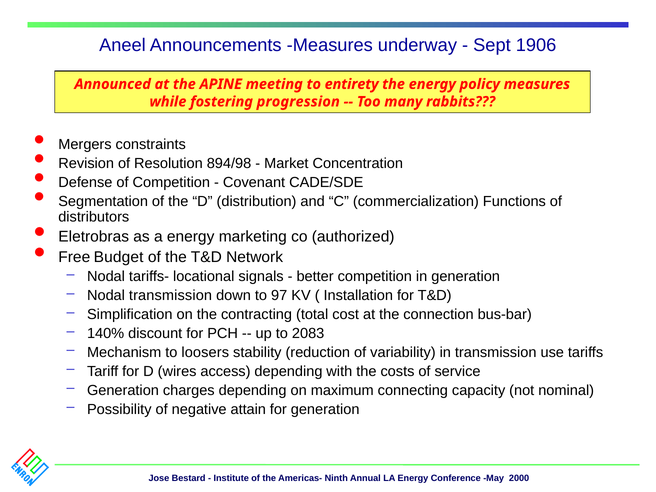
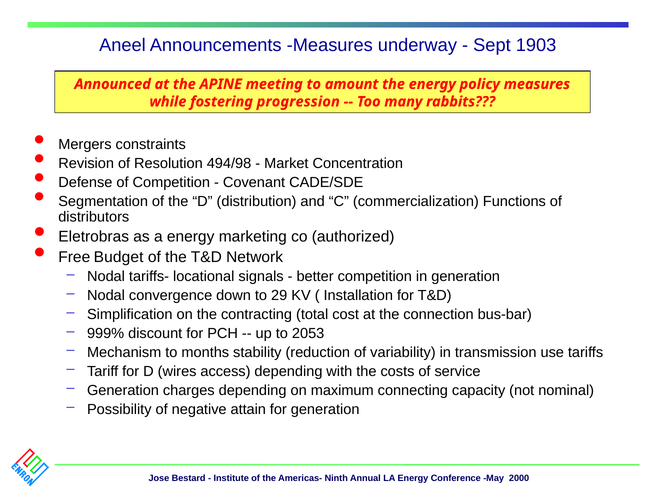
1906: 1906 -> 1903 (536, 45)
entirety: entirety -> amount (352, 84)
894/98: 894/98 -> 494/98 (229, 163)
Nodal transmission: transmission -> convergence (171, 295)
97: 97 -> 29 (279, 295)
140%: 140% -> 999% (106, 333)
2083: 2083 -> 2053 (308, 333)
loosers: loosers -> months (205, 352)
